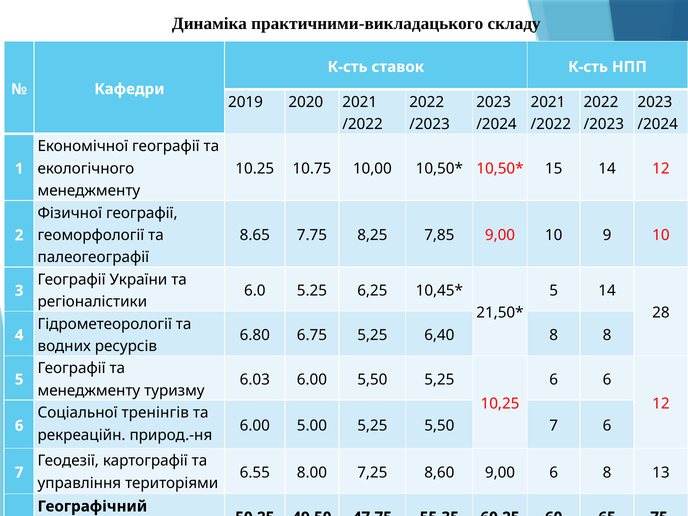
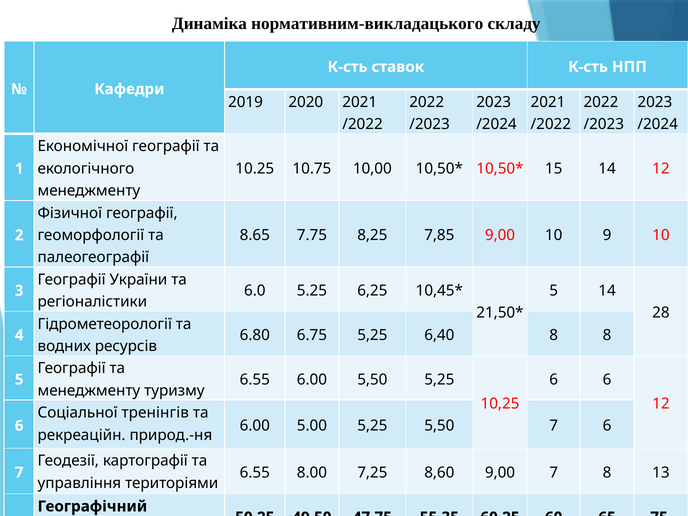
практичними-викладацького: практичними-викладацького -> нормативним-викладацького (367, 24)
6.03: 6.03 -> 6.55 (255, 380)
9,00 6: 6 -> 7 (554, 473)
